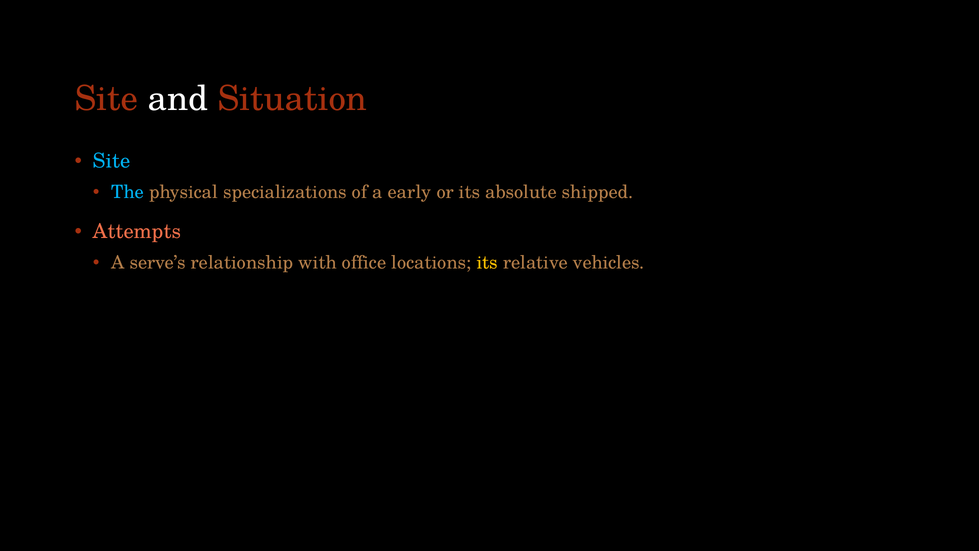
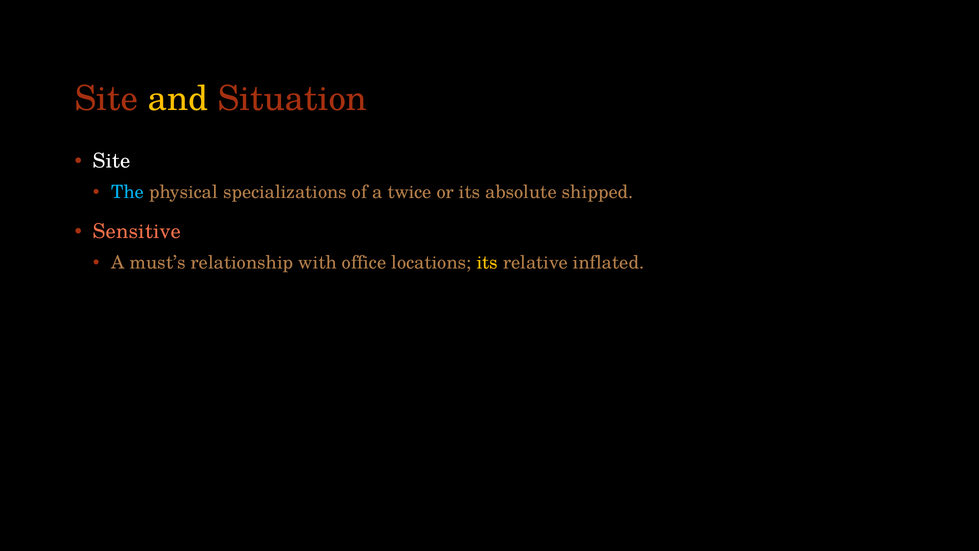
and colour: white -> yellow (178, 99)
Site colour: light blue -> white (112, 161)
early: early -> twice (410, 192)
Attempts: Attempts -> Sensitive (137, 232)
serve’s: serve’s -> must’s (158, 263)
vehicles: vehicles -> inflated (609, 263)
